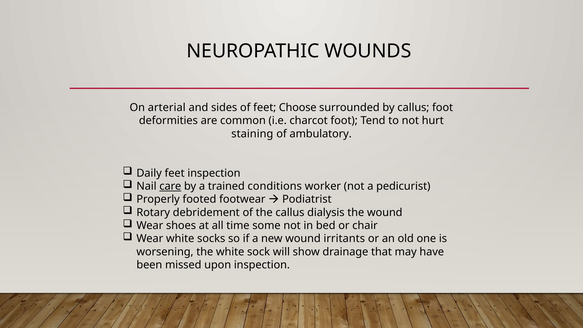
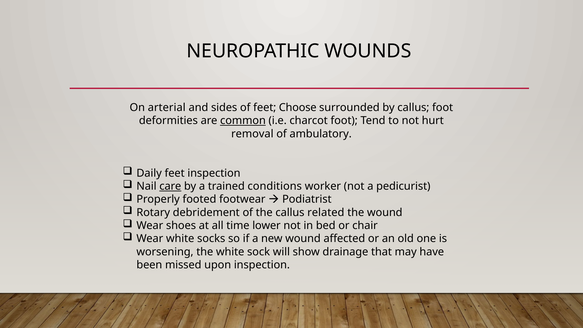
common underline: none -> present (243, 121)
staining: staining -> removal (252, 134)
dialysis: dialysis -> related (326, 212)
some: some -> lower (266, 226)
irritants: irritants -> affected (344, 239)
